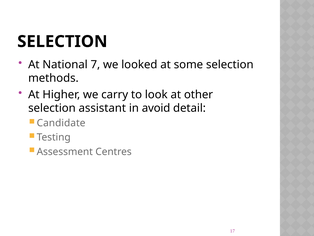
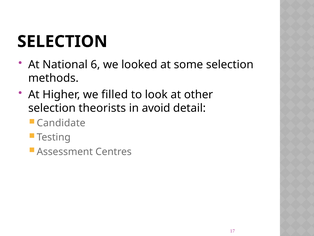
7: 7 -> 6 (95, 64)
carry: carry -> filled (115, 94)
assistant: assistant -> theorists (102, 108)
